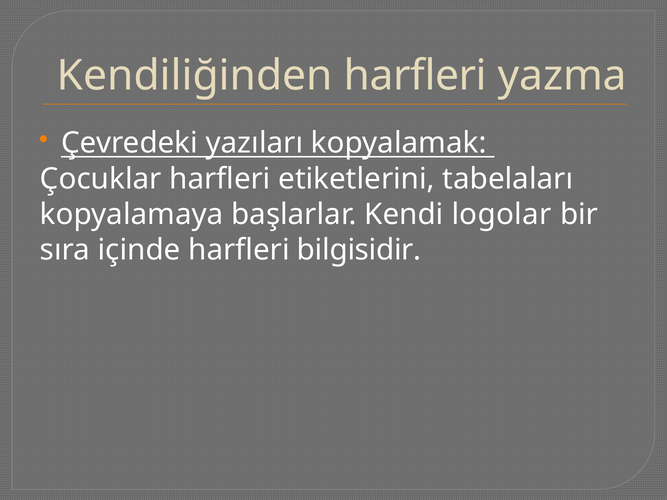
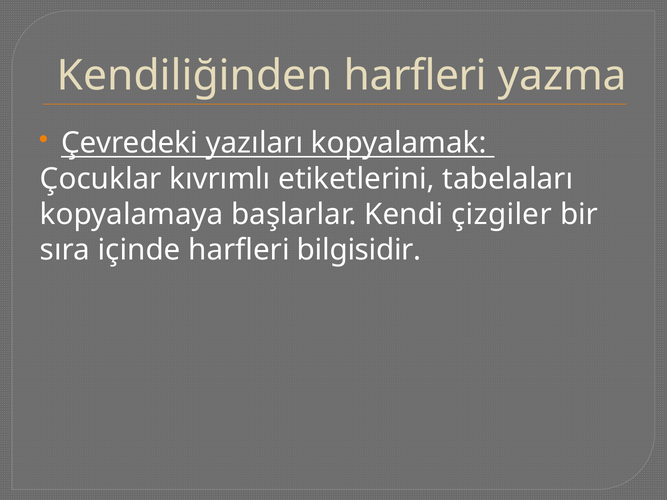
Çocuklar harfleri: harfleri -> kıvrımlı (220, 179)
logolar: logolar -> çizgiler (502, 214)
